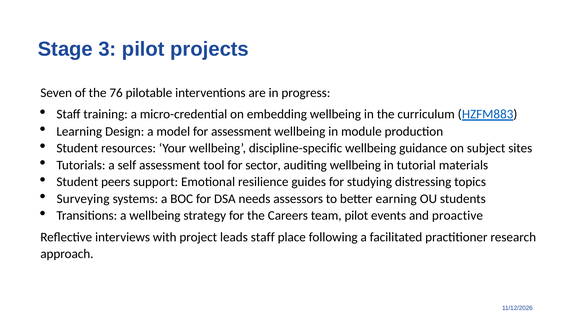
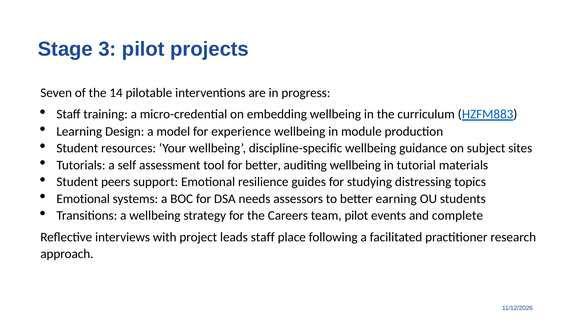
76: 76 -> 14 (116, 93)
for assessment: assessment -> experience (241, 131)
for sector: sector -> better (263, 165)
Surveying: Surveying -> Emotional (83, 199)
proactive: proactive -> complete (457, 215)
